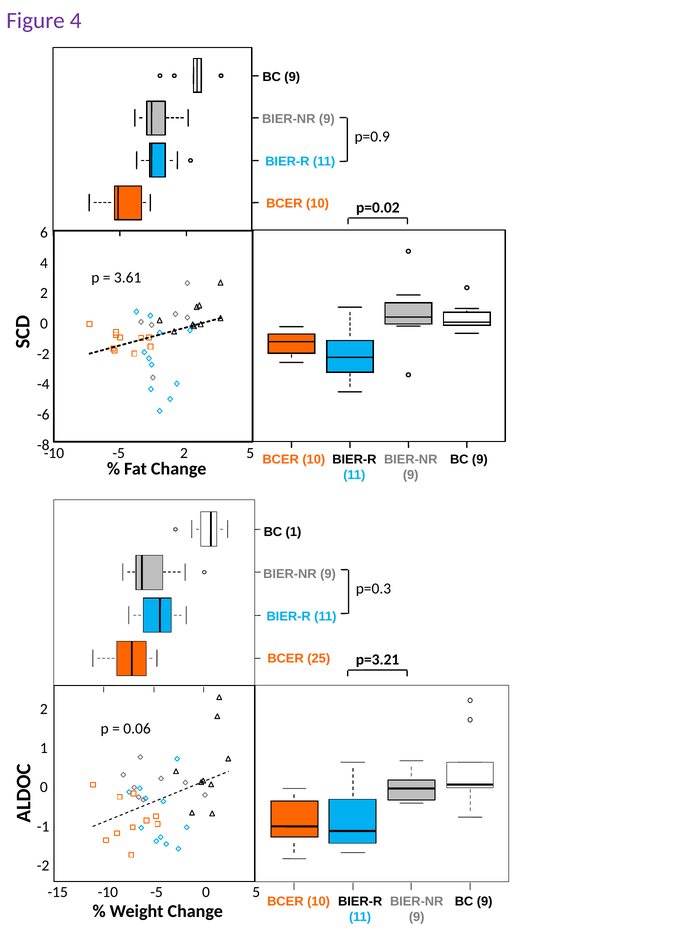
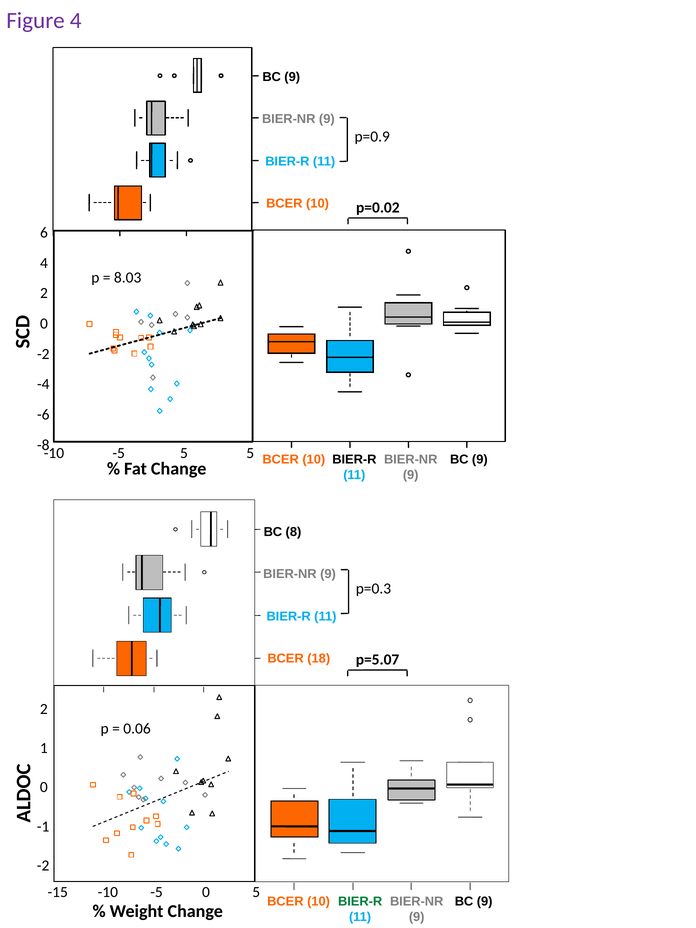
3.61: 3.61 -> 8.03 (128, 278)
-5 2: 2 -> 5 (184, 453)
BC 1: 1 -> 8 (293, 532)
25: 25 -> 18 (319, 659)
p=3.21: p=3.21 -> p=5.07 (378, 660)
BIER-R colour: black -> green (360, 902)
